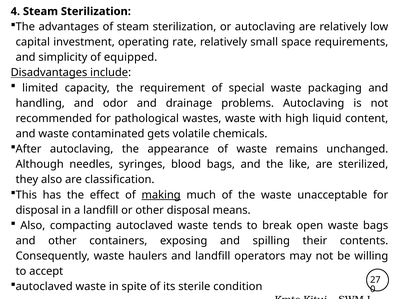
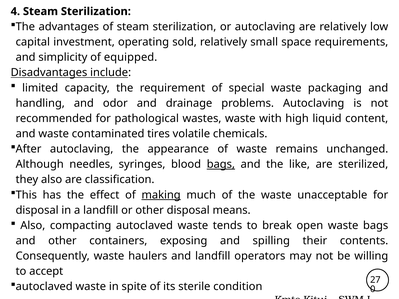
rate: rate -> sold (185, 42)
gets: gets -> tires (159, 134)
bags underline: none -> present (221, 164)
